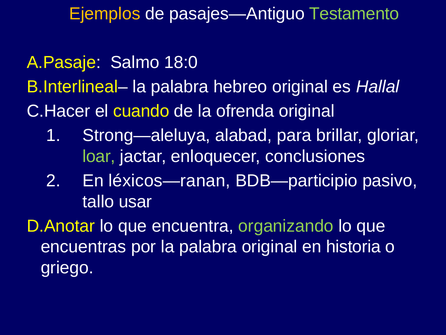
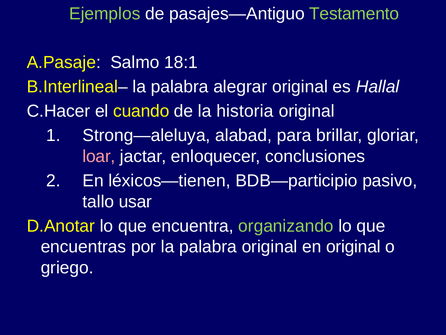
Ejemplos colour: yellow -> light green (105, 14)
18:0: 18:0 -> 18:1 (181, 62)
hebreo: hebreo -> alegrar (240, 87)
ofrenda: ofrenda -> historia (245, 111)
loar colour: light green -> pink (99, 156)
léxicos—ranan: léxicos—ranan -> léxicos—tienen (170, 180)
en historia: historia -> original (353, 246)
